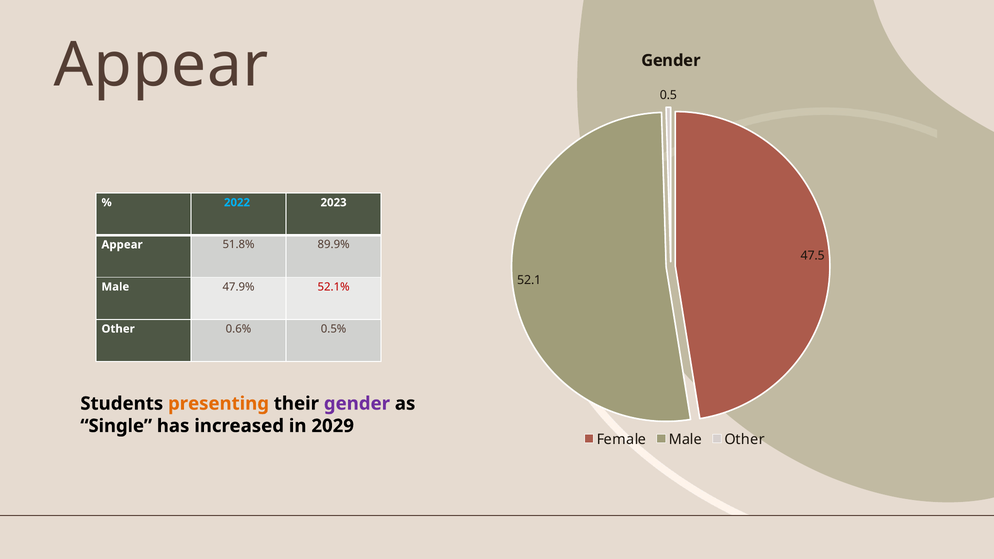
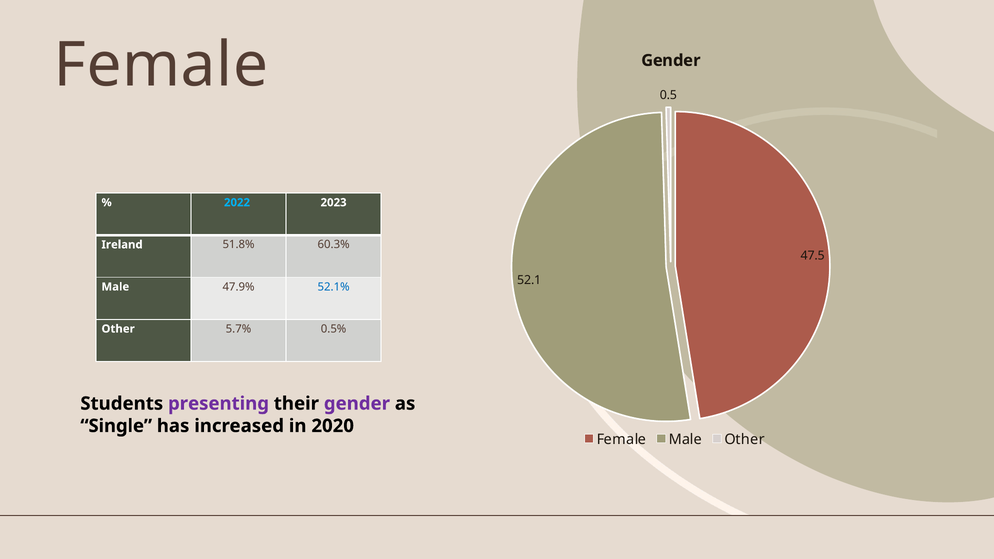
Appear: Appear -> Female (161, 65)
Appear: Appear -> Ireland (122, 245)
89.9%: 89.9% -> 60.3% (334, 245)
52.1% colour: red -> blue (334, 287)
0.6%: 0.6% -> 5.7% (238, 329)
presenting colour: orange -> purple (219, 404)
2029: 2029 -> 2020 (333, 426)
